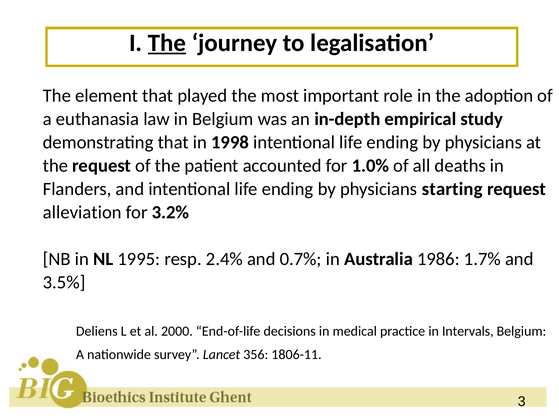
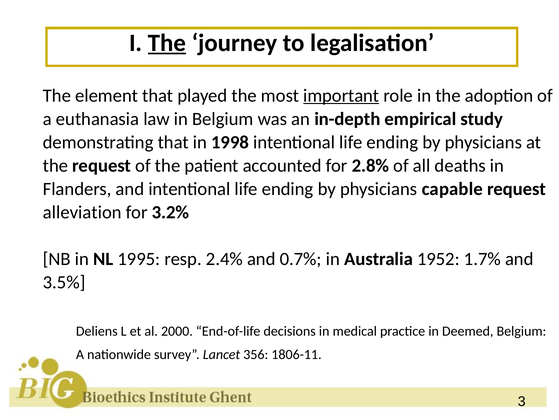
important underline: none -> present (341, 95)
1.0%: 1.0% -> 2.8% (370, 165)
starting: starting -> capable (452, 189)
1986: 1986 -> 1952 (438, 258)
Intervals: Intervals -> Deemed (468, 331)
